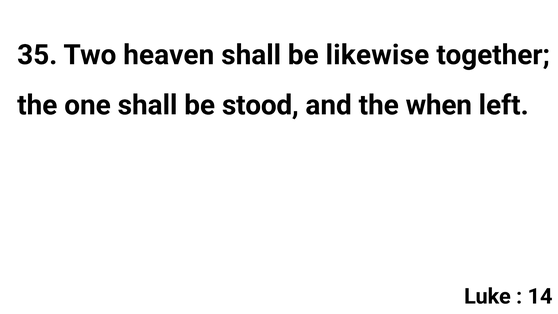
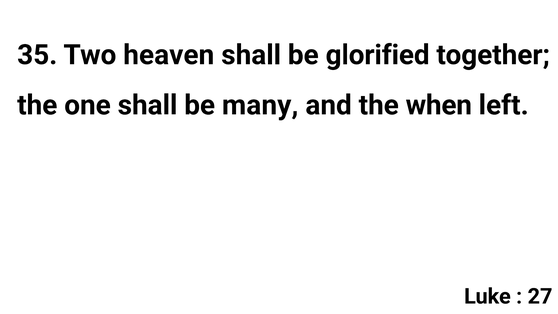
likewise: likewise -> glorified (378, 55)
stood: stood -> many (260, 105)
14: 14 -> 27 (540, 296)
